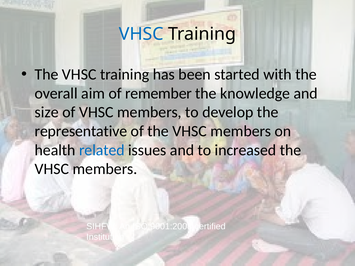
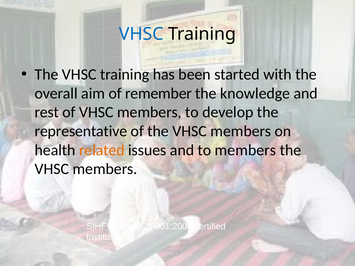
size: size -> rest (47, 112)
related colour: blue -> orange (102, 150)
to increased: increased -> members (245, 150)
